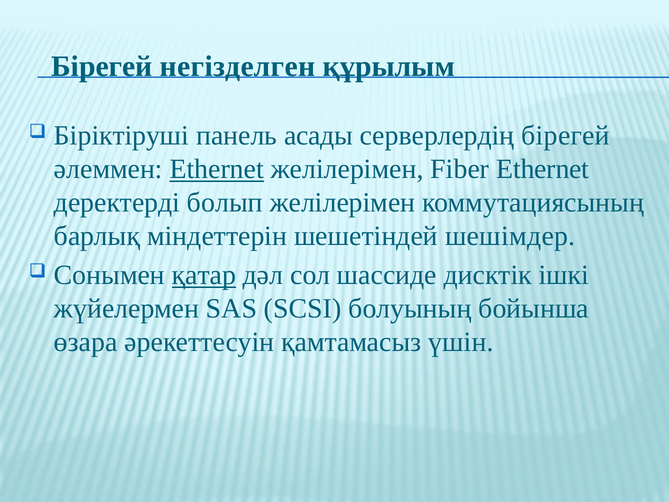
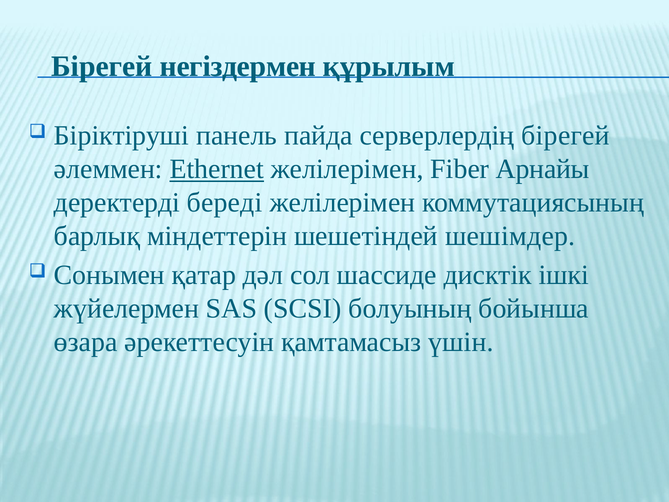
негізделген: негізделген -> негіздермен (238, 66)
асады: асады -> пайда (318, 136)
Fiber Ethernet: Ethernet -> Арнайы (543, 169)
болып: болып -> береді (225, 203)
қатар underline: present -> none (204, 275)
